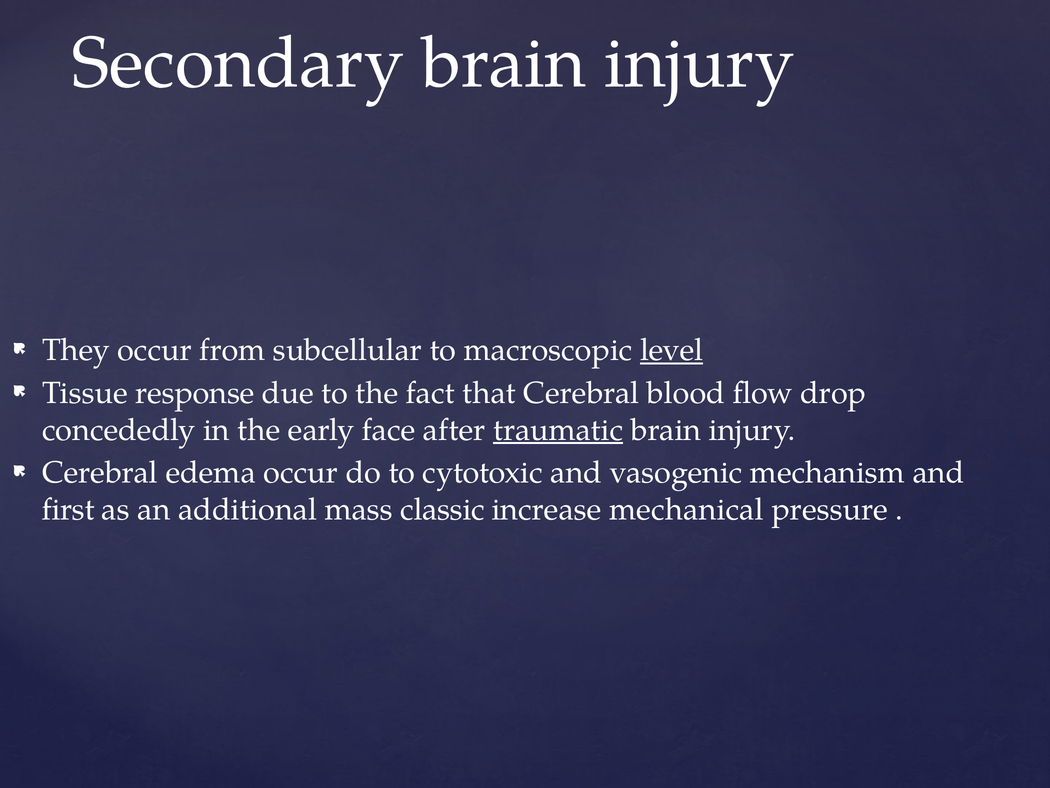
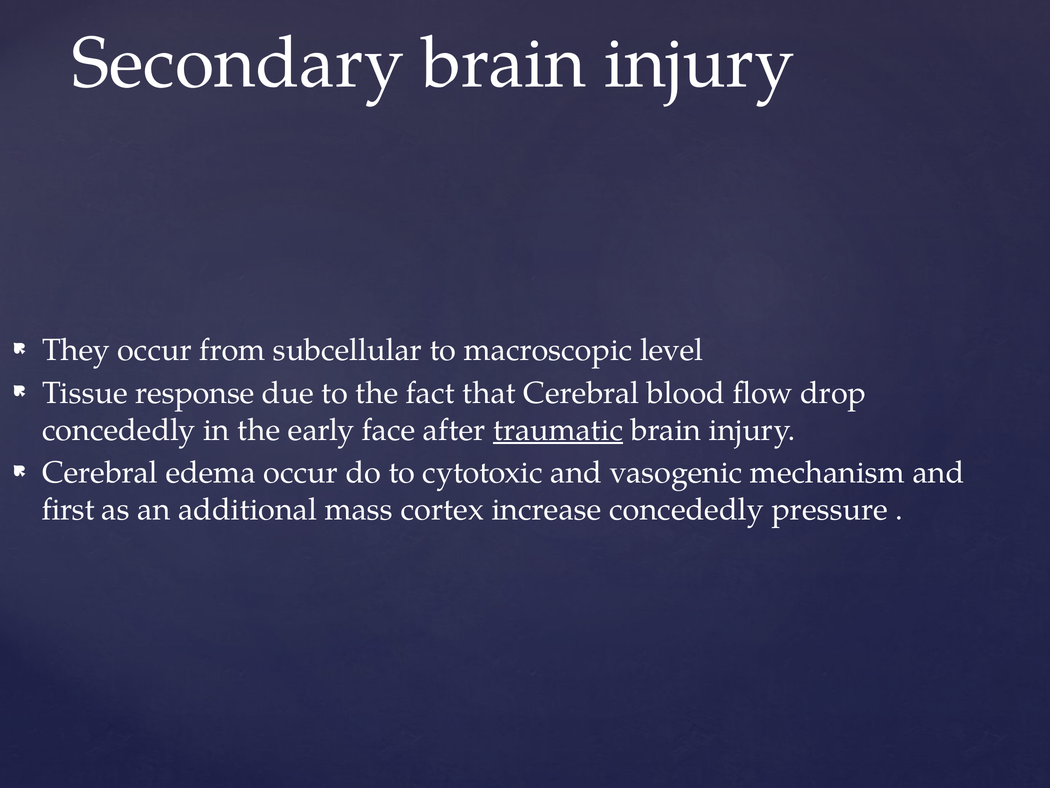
level underline: present -> none (672, 350)
classic: classic -> cortex (442, 509)
increase mechanical: mechanical -> concededly (687, 509)
